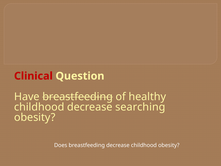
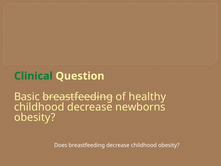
Clinical colour: red -> green (33, 76)
Have: Have -> Basic (27, 97)
searching: searching -> newborns (140, 107)
